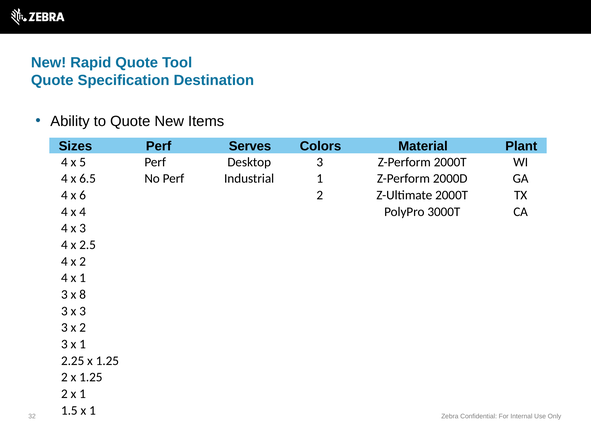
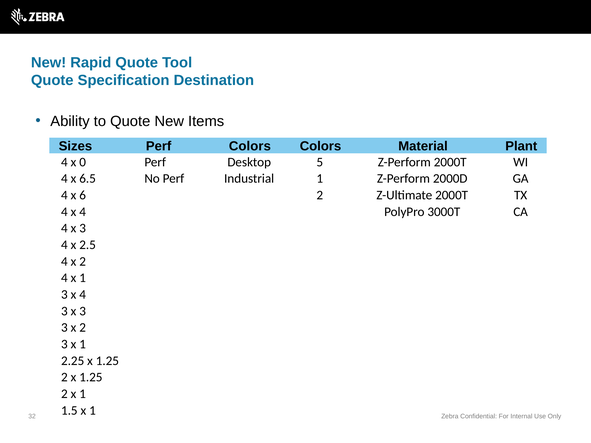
Perf Serves: Serves -> Colors (250, 146)
5: 5 -> 0 (83, 162)
Desktop 3: 3 -> 5 (320, 162)
3 x 8: 8 -> 4 (83, 295)
